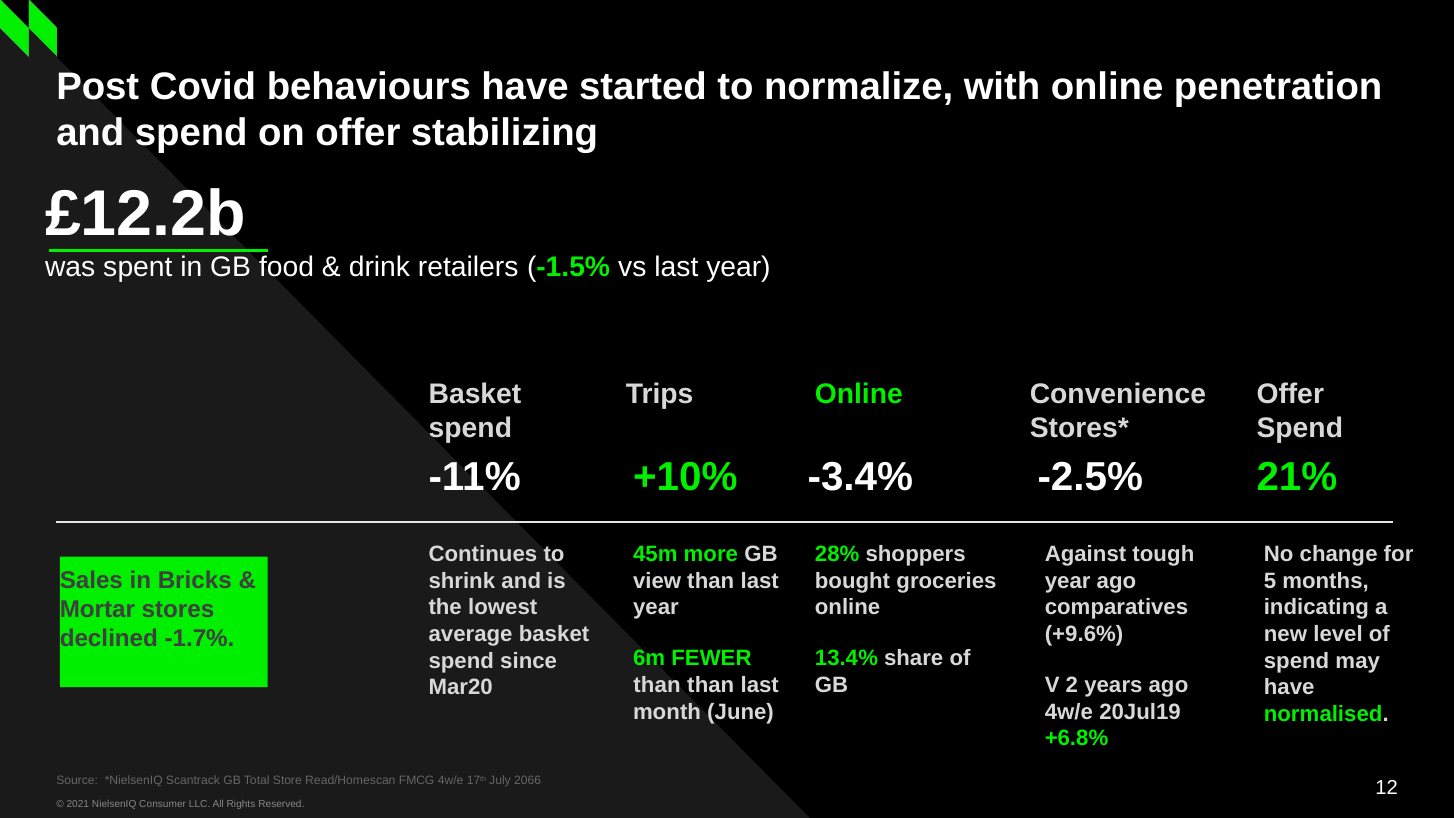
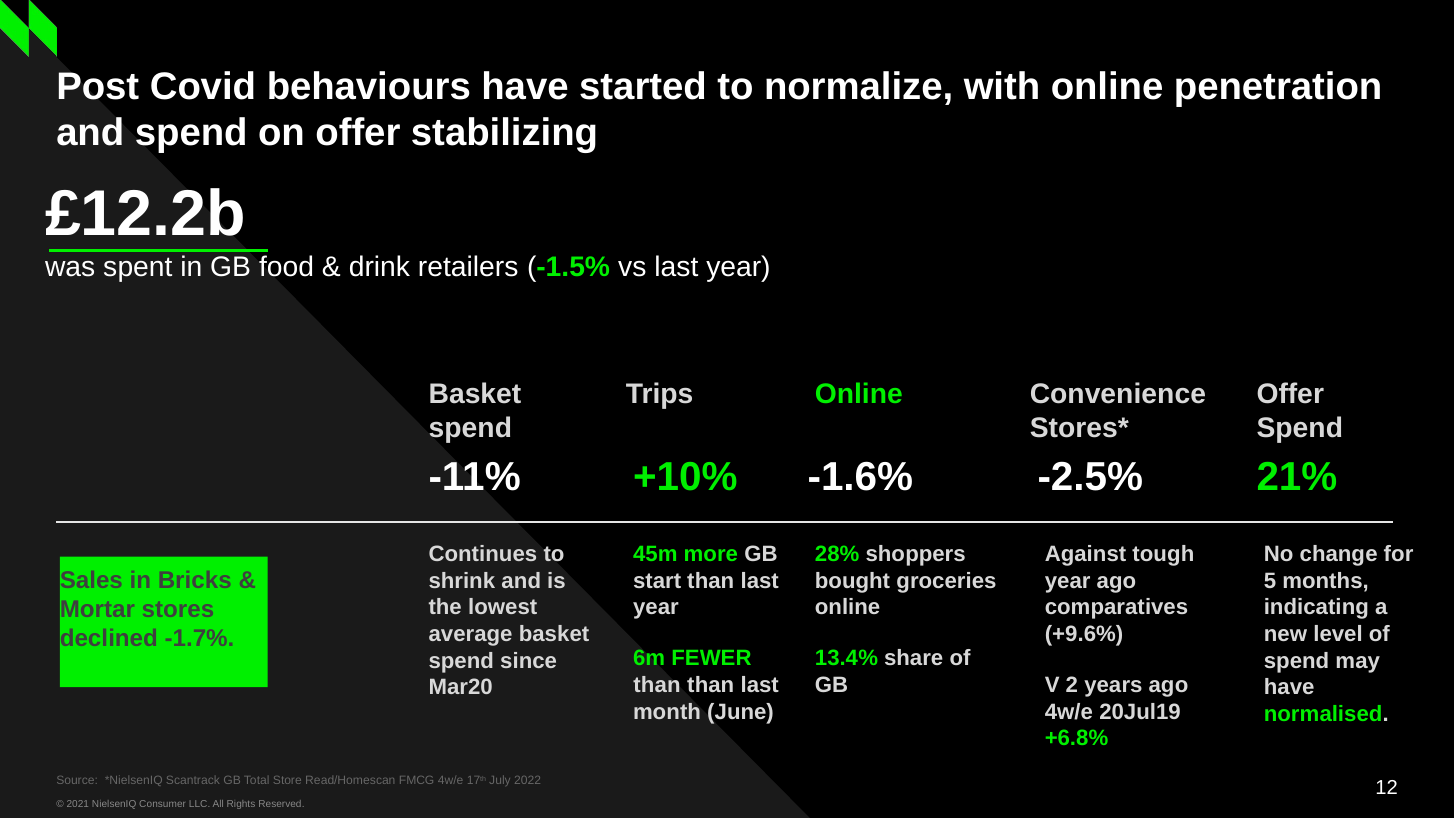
-3.4%: -3.4% -> -1.6% (860, 477)
view: view -> start (657, 581)
2066: 2066 -> 2022 (528, 781)
